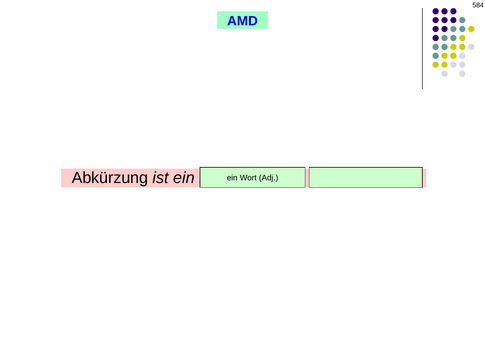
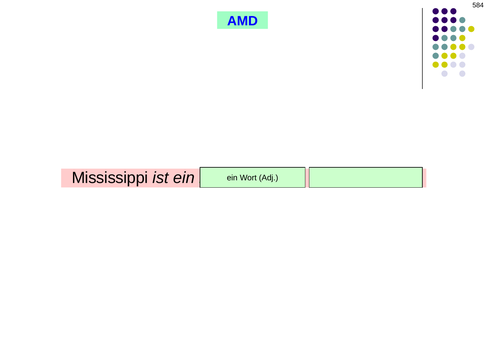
Abkürzung: Abkürzung -> Mississippi (110, 178)
